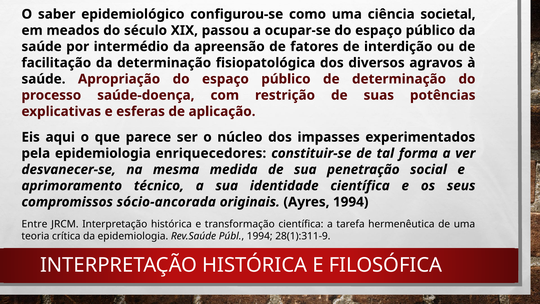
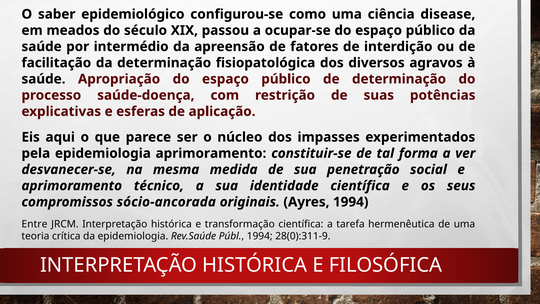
societal: societal -> disease (448, 14)
epidemiologia enriquecedores: enriquecedores -> aprimoramento (211, 153)
28(1):311-9: 28(1):311-9 -> 28(0):311-9 (303, 236)
